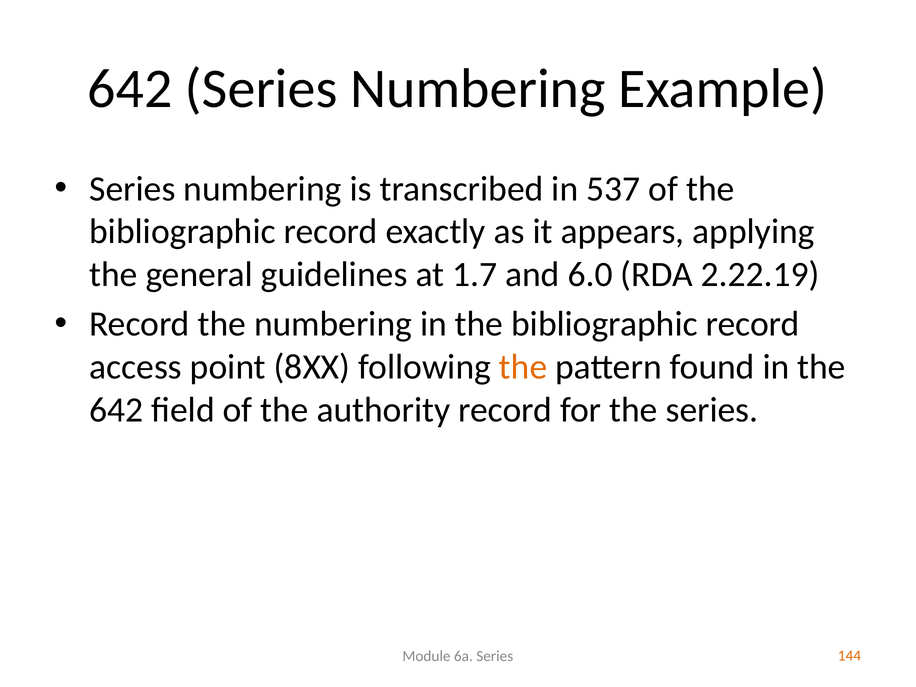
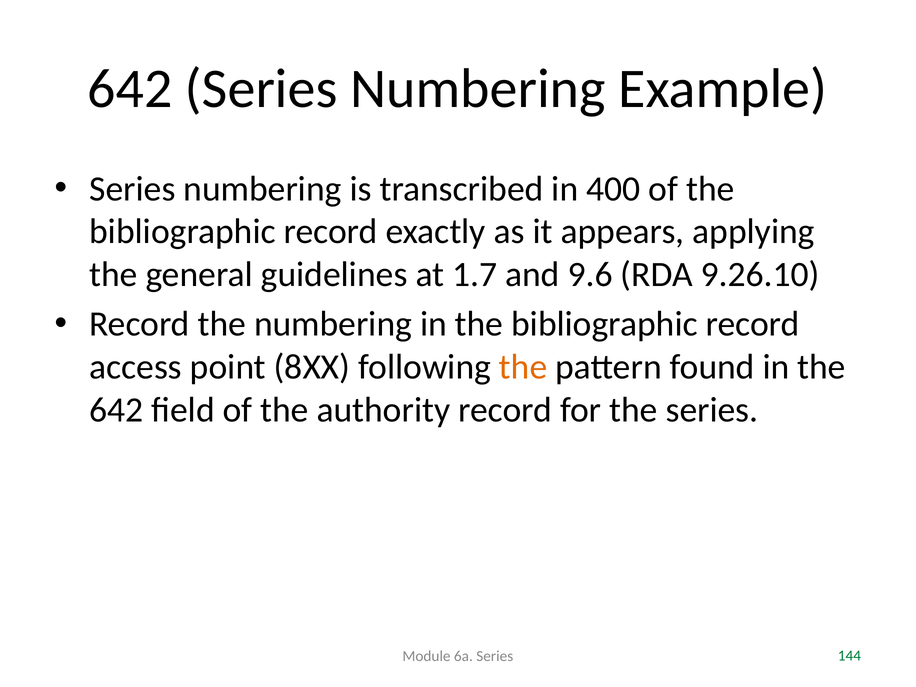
537: 537 -> 400 (613, 189)
6.0: 6.0 -> 9.6 (590, 274)
2.22.19: 2.22.19 -> 9.26.10 (760, 274)
144 colour: orange -> green (849, 656)
